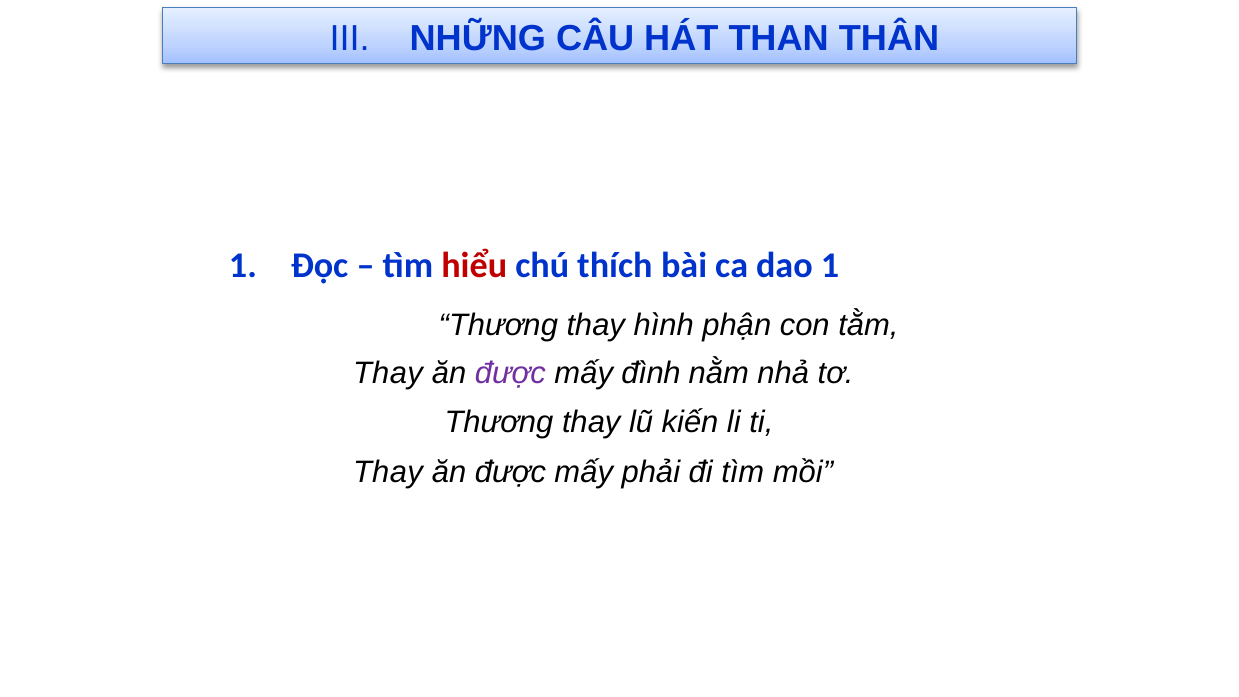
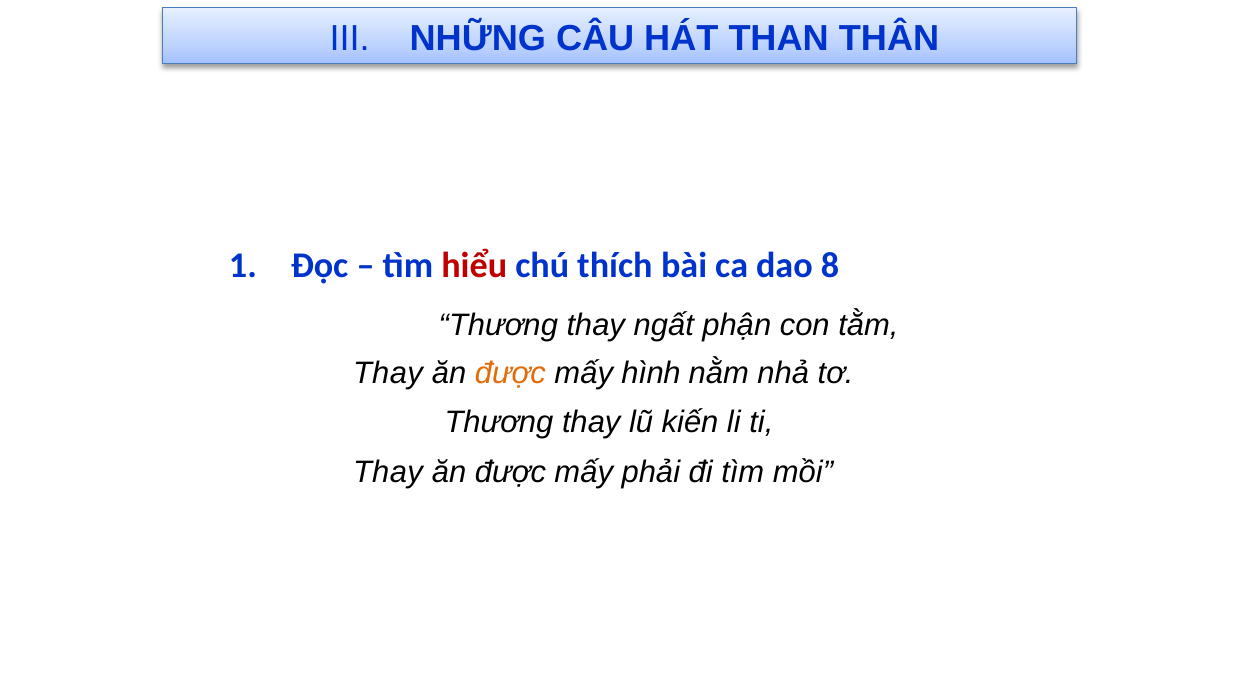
dao 1: 1 -> 8 (830, 265)
hình: hình -> ngất (664, 326)
được colour: purple -> orange (510, 373)
đình: đình -> hình (651, 373)
